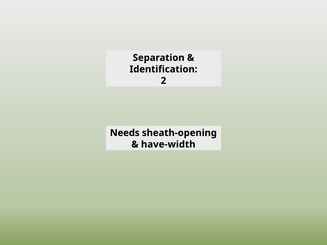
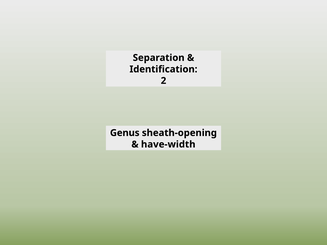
Needs: Needs -> Genus (125, 133)
